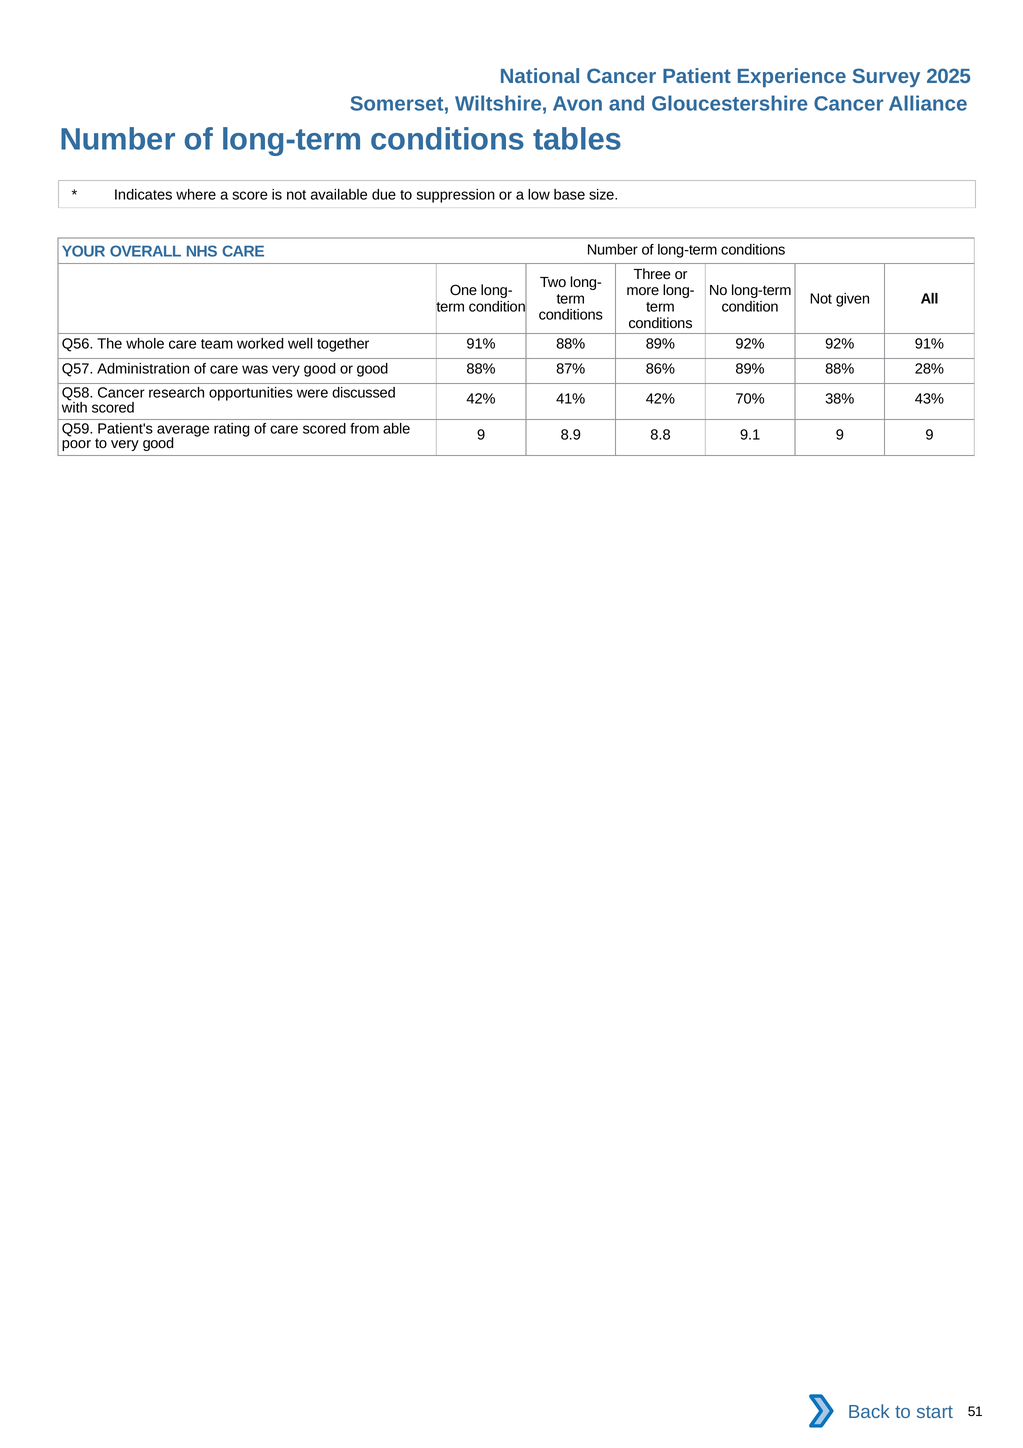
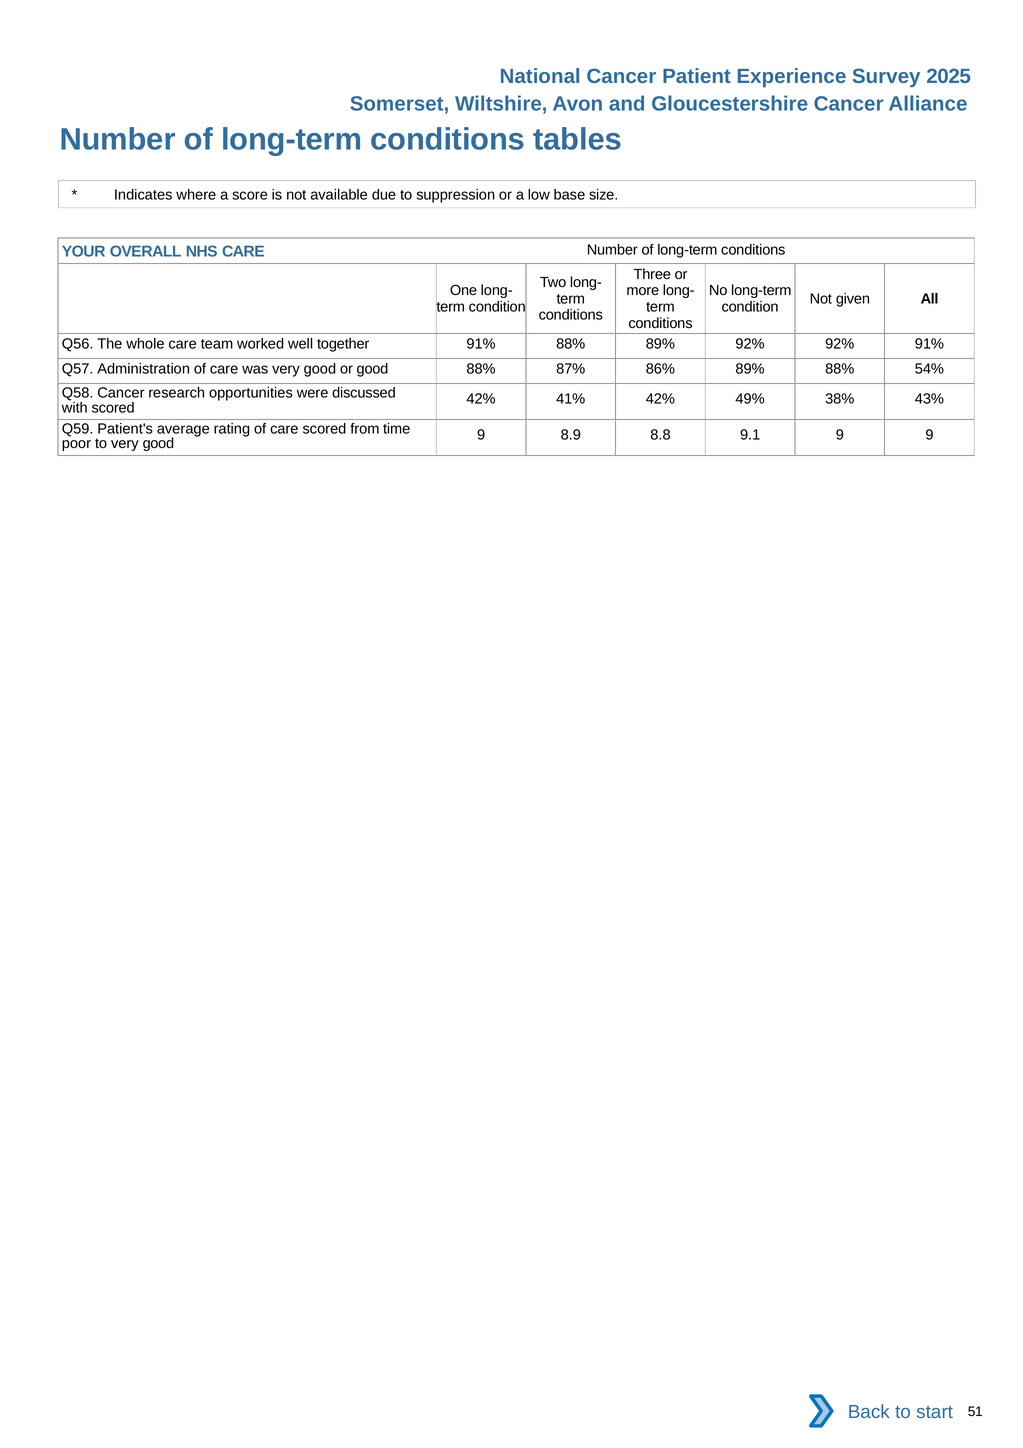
28%: 28% -> 54% (929, 369)
70%: 70% -> 49% (750, 399)
able: able -> time (397, 429)
